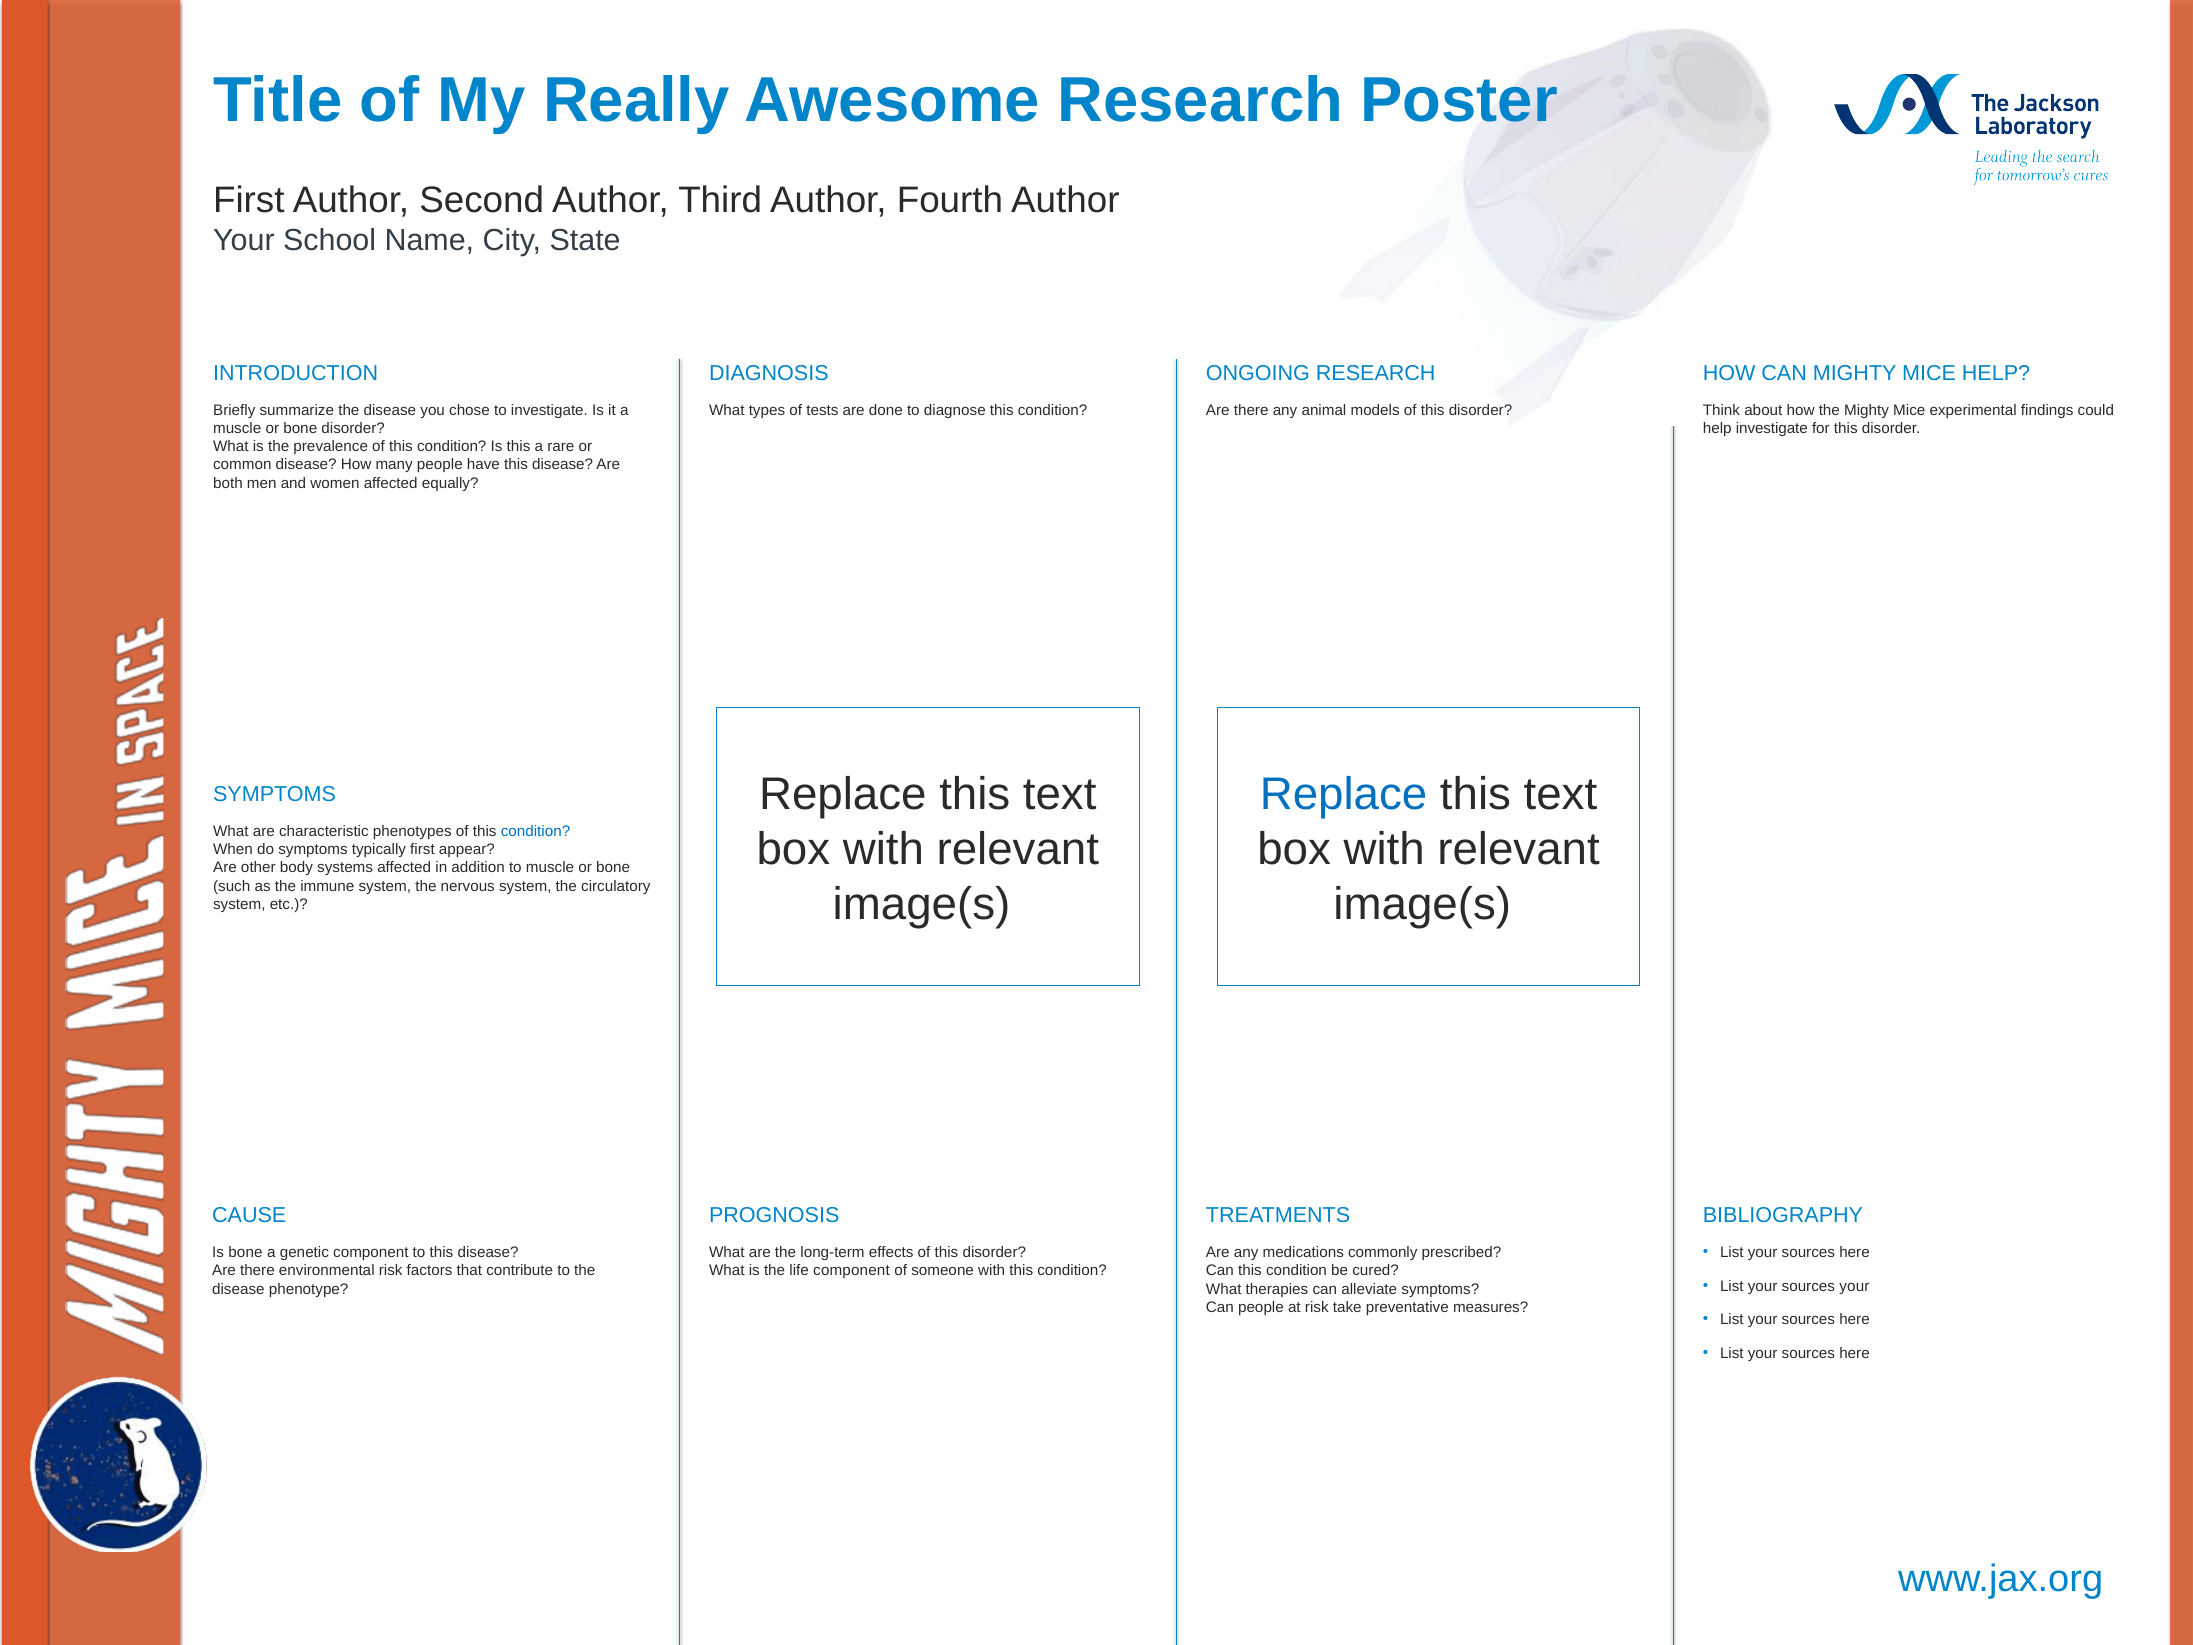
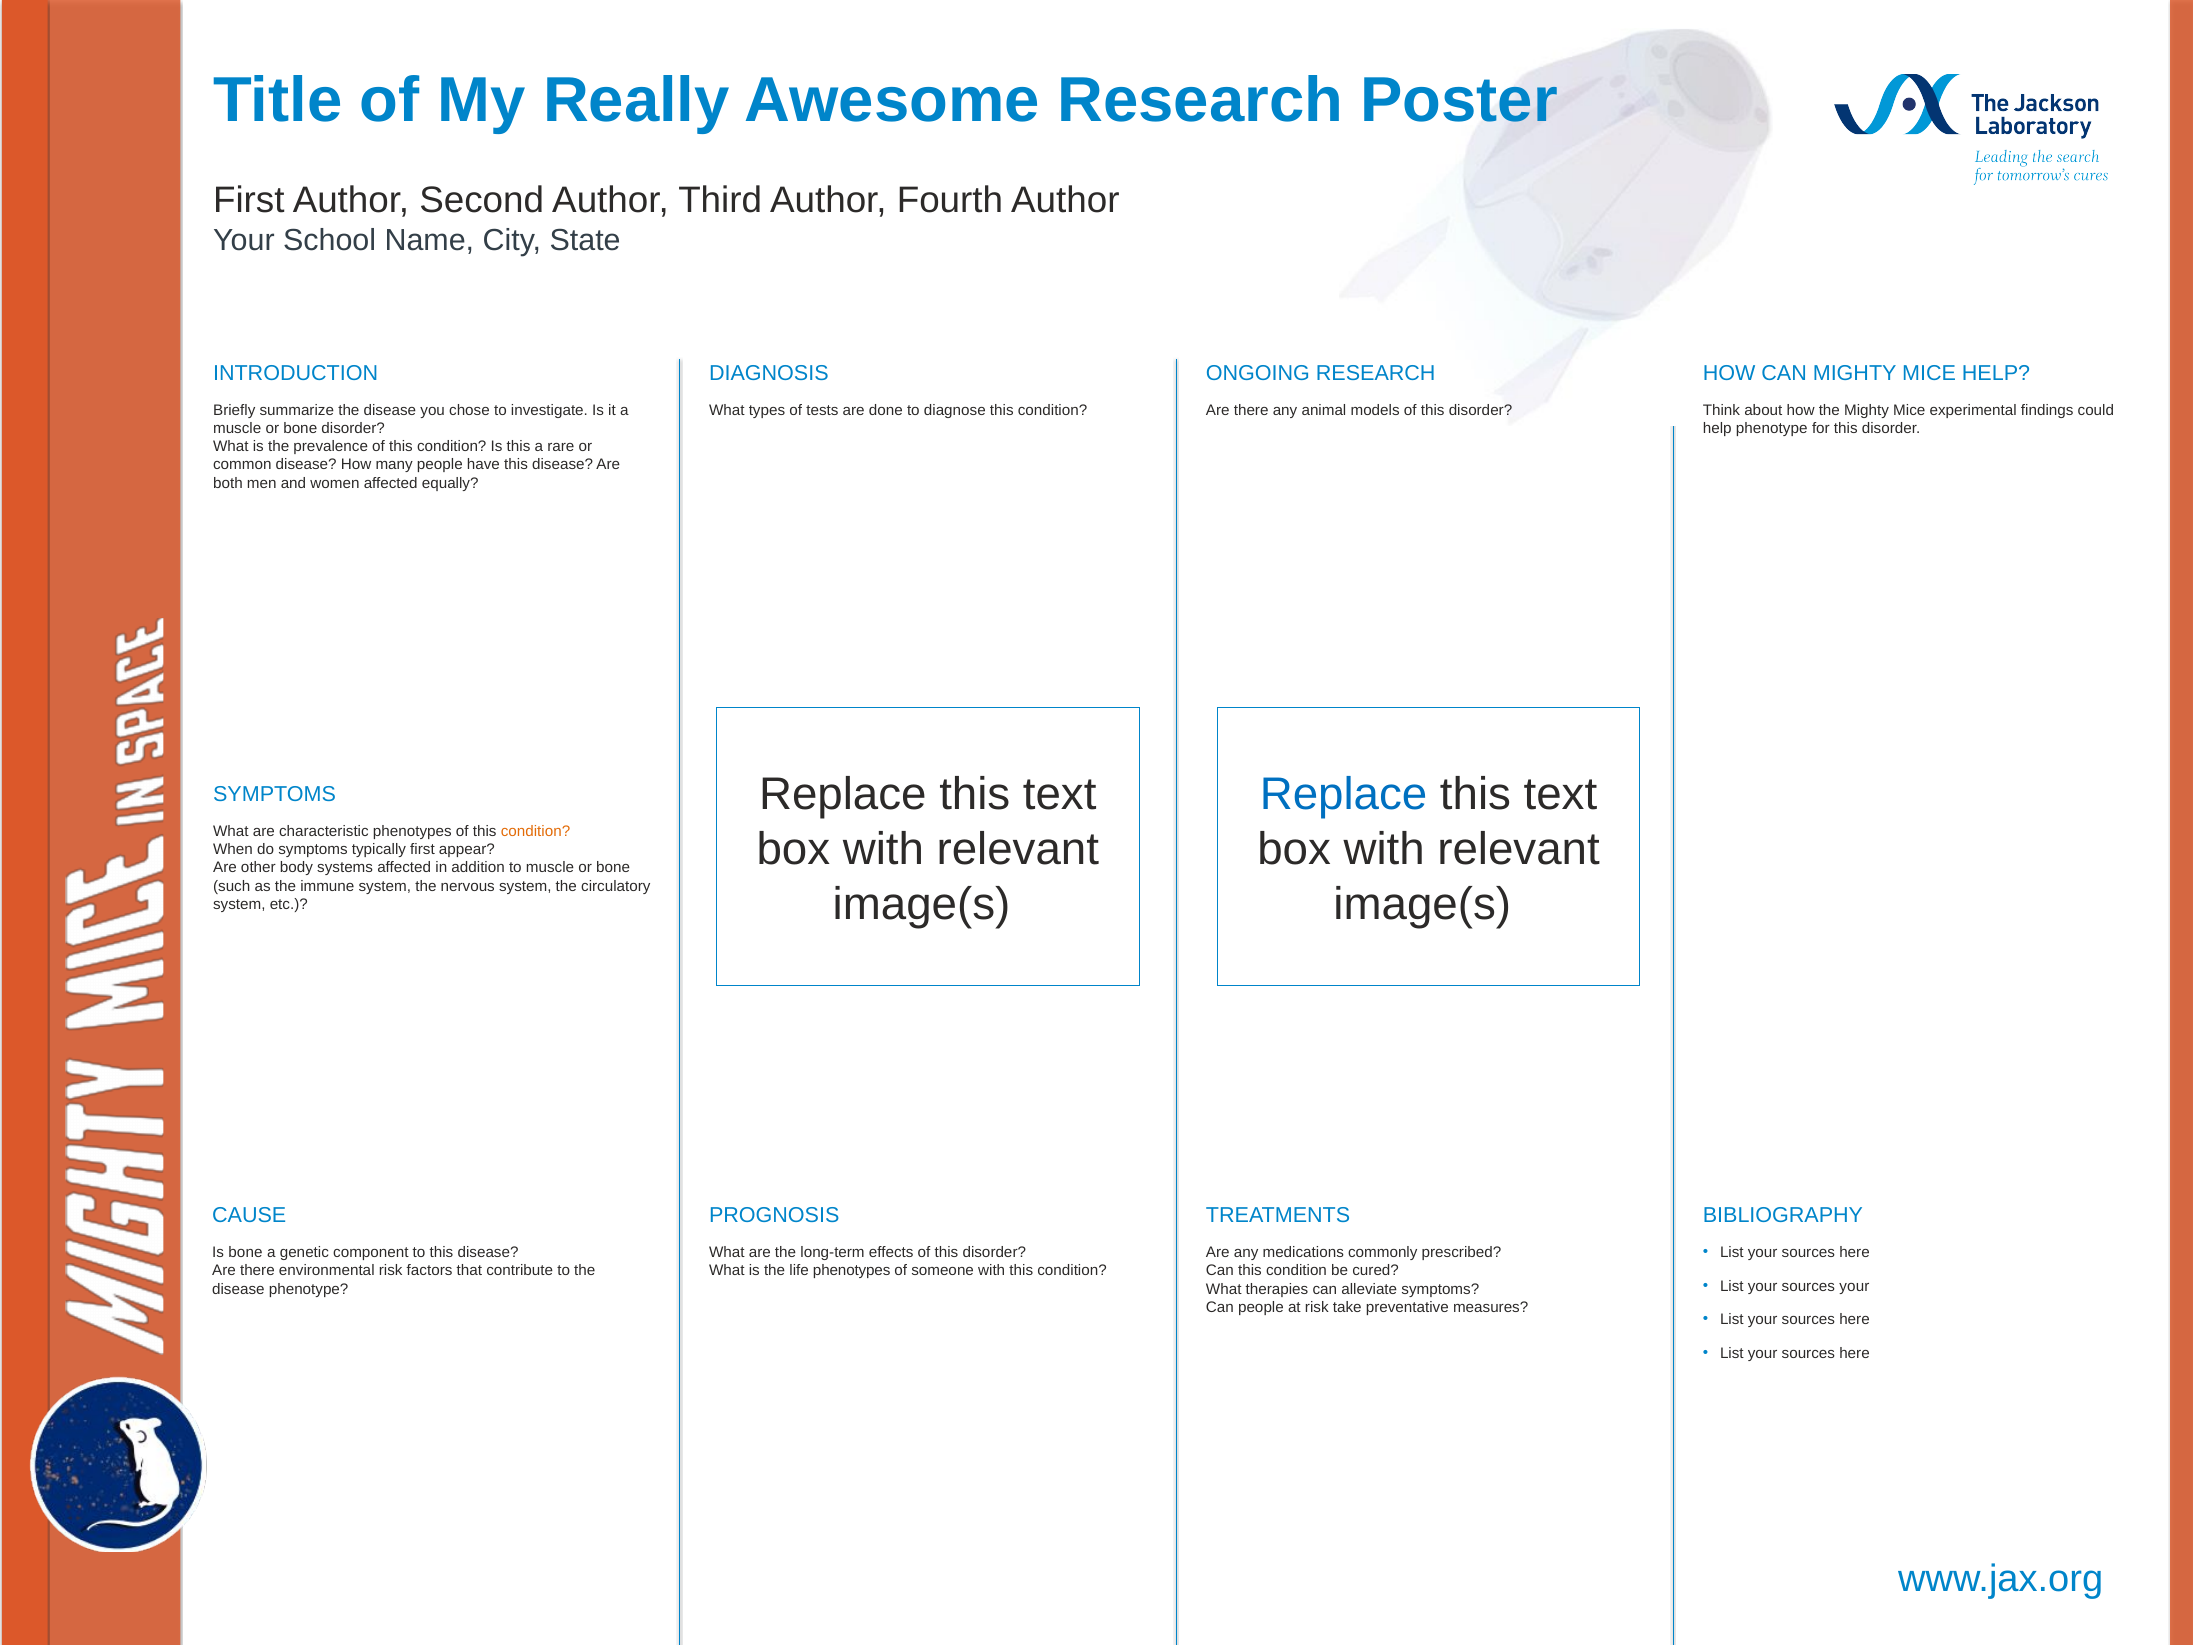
help investigate: investigate -> phenotype (1772, 428)
condition colour: blue -> orange (536, 831)
life component: component -> phenotypes (852, 1271)
